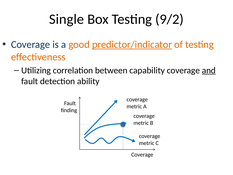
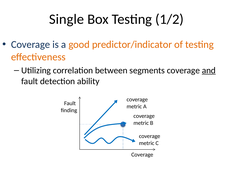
9/2: 9/2 -> 1/2 (169, 19)
predictor/indicator underline: present -> none (132, 44)
capability: capability -> segments (147, 70)
